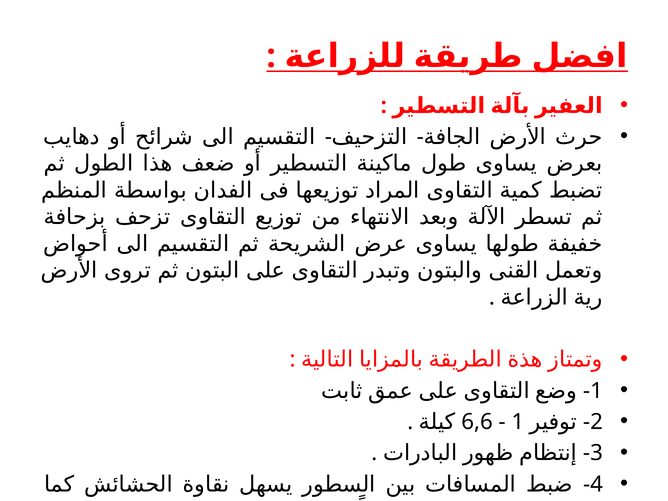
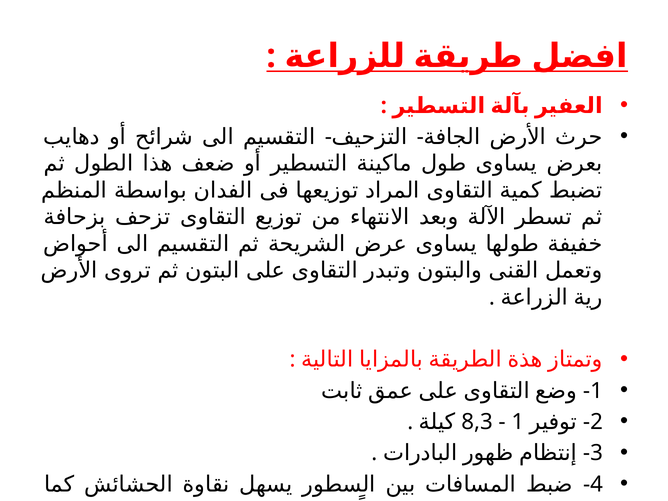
6,6: 6,6 -> 8,3 (477, 422)
